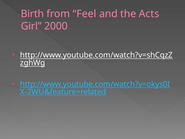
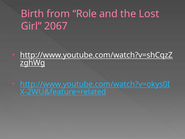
Feel: Feel -> Role (85, 14)
Acts: Acts -> Lost (149, 14)
2000: 2000 -> 2067 (56, 26)
